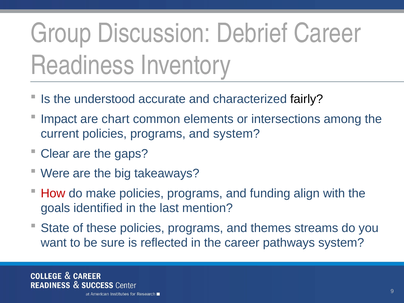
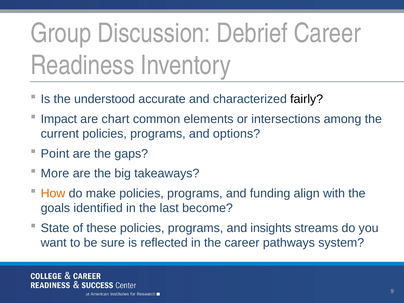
and system: system -> options (237, 134)
Clear: Clear -> Point (55, 154)
Were: Were -> More (55, 174)
How colour: red -> orange (53, 193)
mention: mention -> become (207, 208)
themes: themes -> insights (271, 228)
